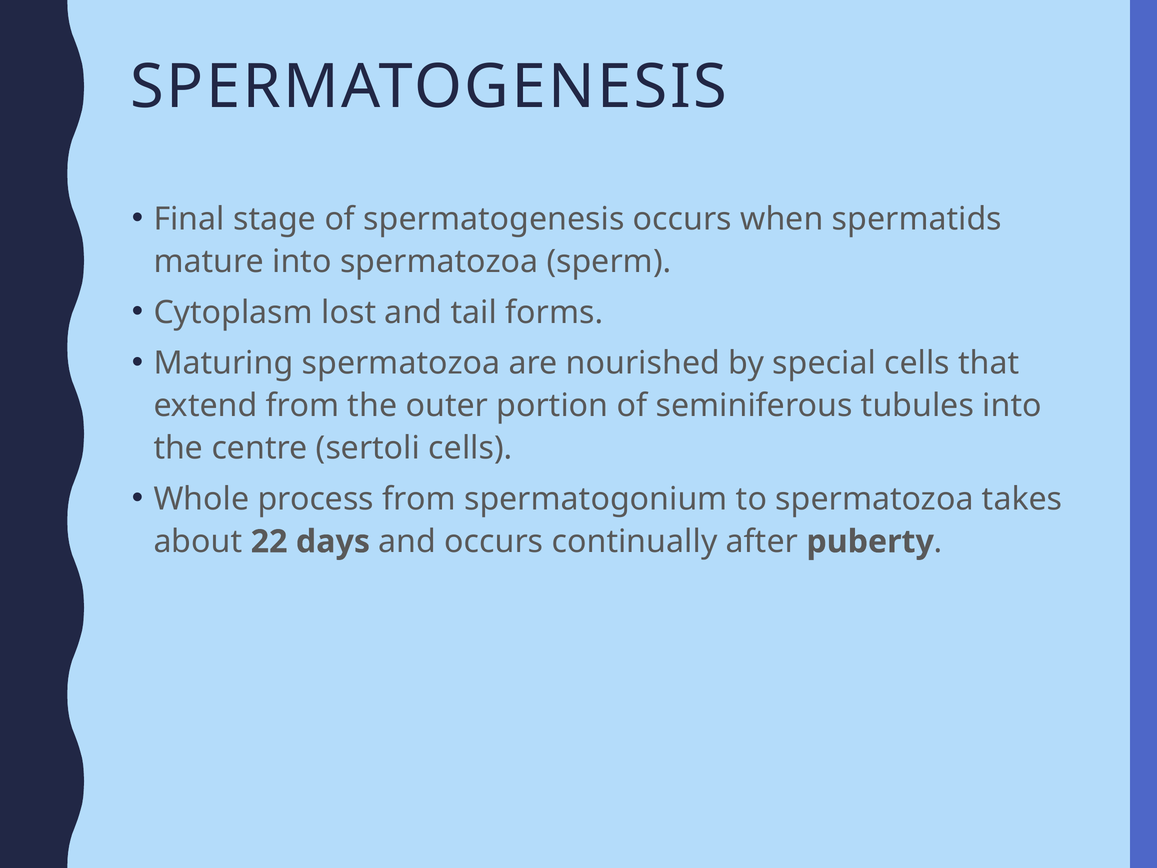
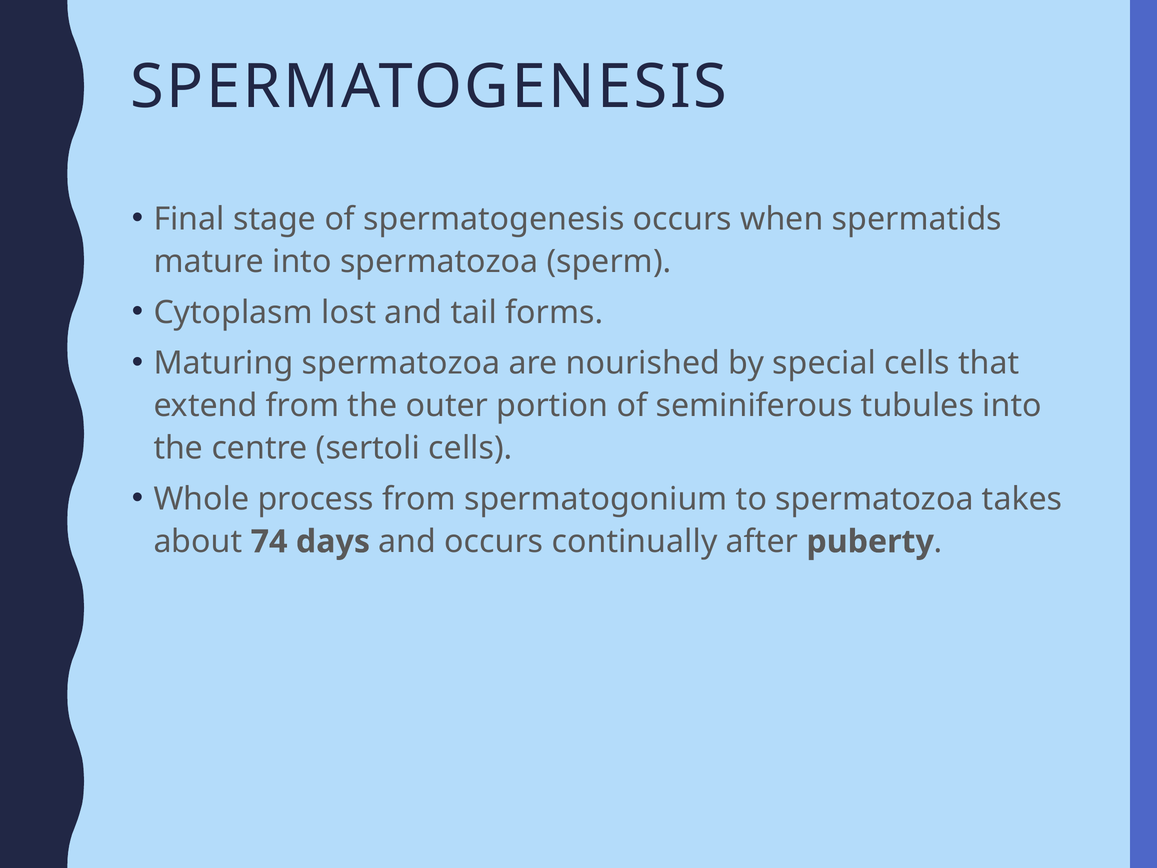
22: 22 -> 74 (269, 542)
